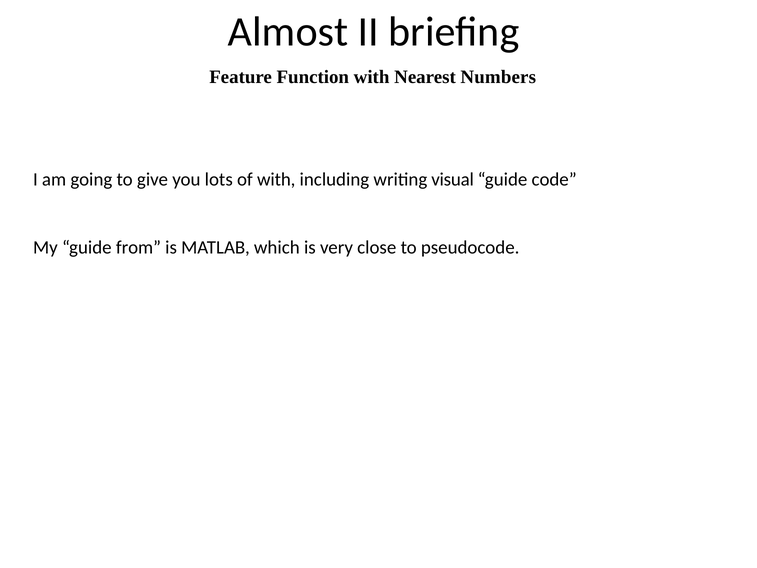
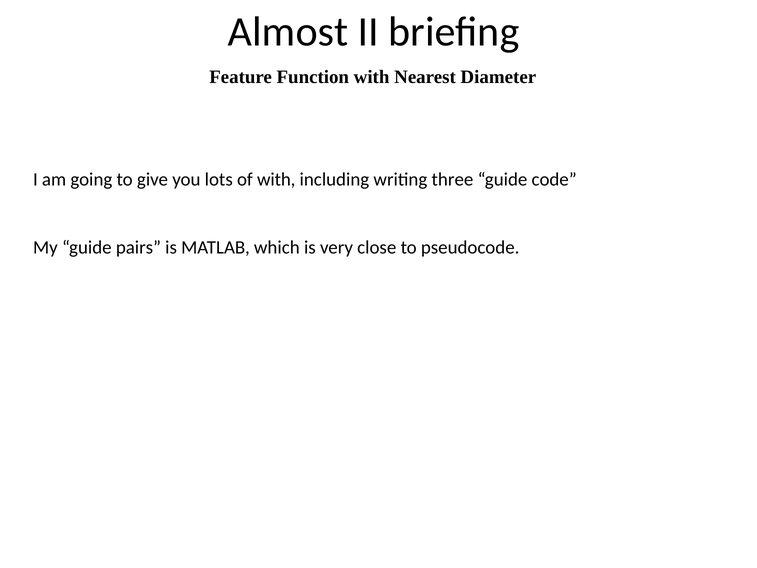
Numbers: Numbers -> Diameter (498, 77)
visual: visual -> three (452, 179)
from: from -> pairs (138, 247)
